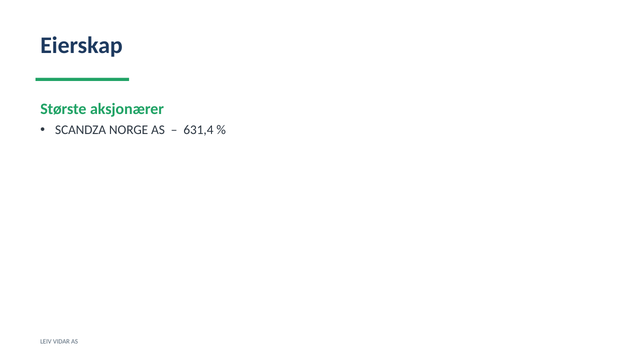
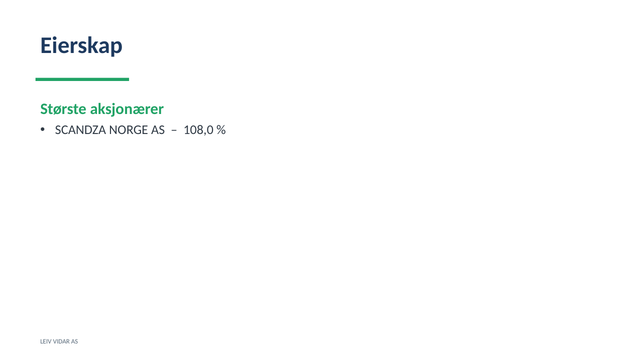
631,4: 631,4 -> 108,0 (198, 130)
